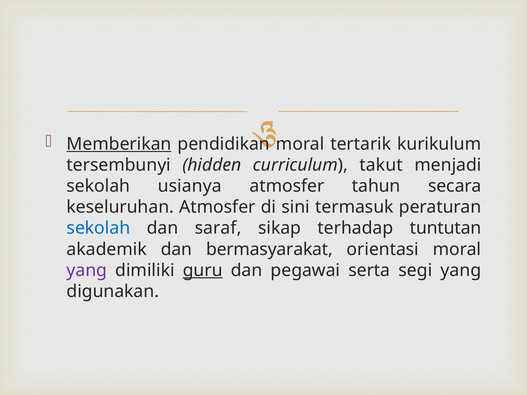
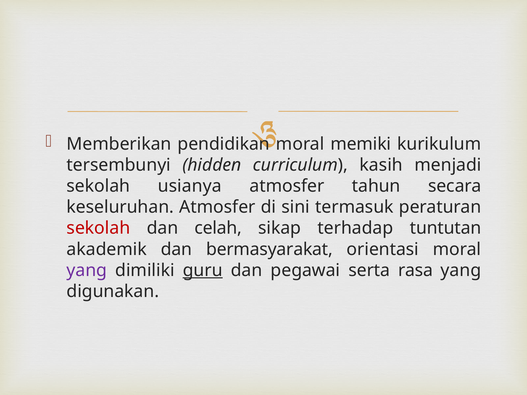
Memberikan underline: present -> none (119, 144)
tertarik: tertarik -> memiki (361, 144)
takut: takut -> kasih (381, 165)
sekolah colour: blue -> red (98, 228)
saraf: saraf -> celah (218, 228)
segi: segi -> rasa (415, 270)
